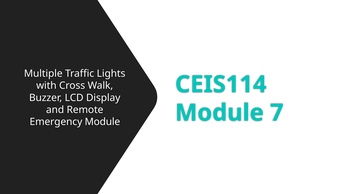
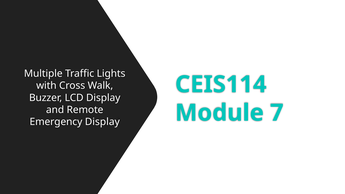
Emergency Module: Module -> Display (102, 122)
